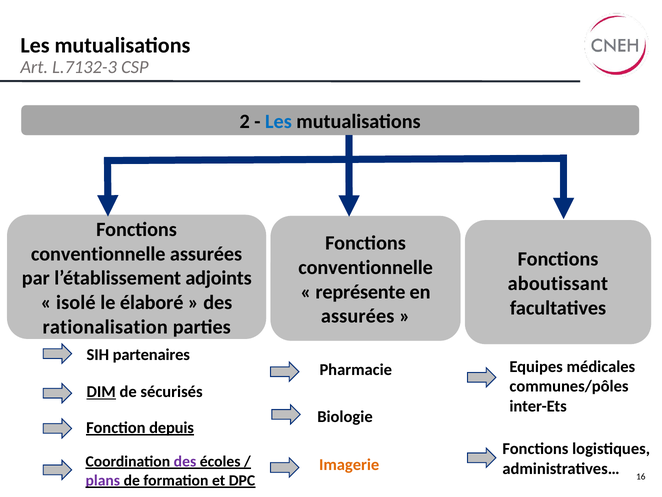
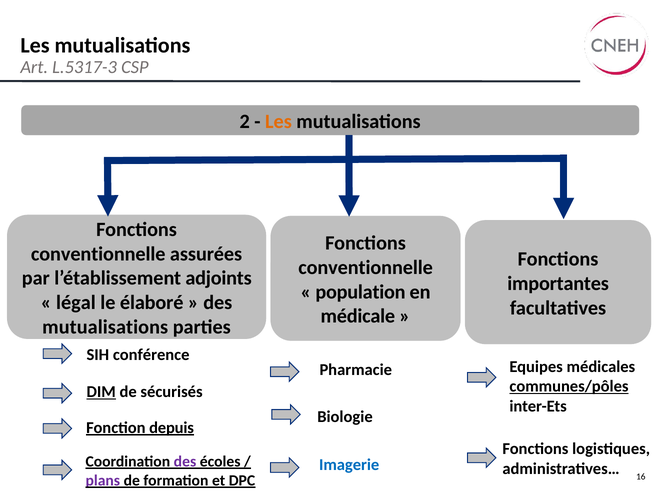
L.7132-3: L.7132-3 -> L.5317-3 (85, 67)
Les colour: blue -> orange (278, 121)
aboutissant: aboutissant -> importantes (558, 283)
représente: représente -> population (360, 292)
isolé: isolé -> légal (76, 302)
assurées: assurées -> médicale (358, 316)
rationalisation: rationalisation -> mutualisations (105, 327)
partenaires: partenaires -> conférence (151, 354)
communes/pôles underline: none -> present (569, 386)
Imagerie colour: orange -> blue (349, 464)
